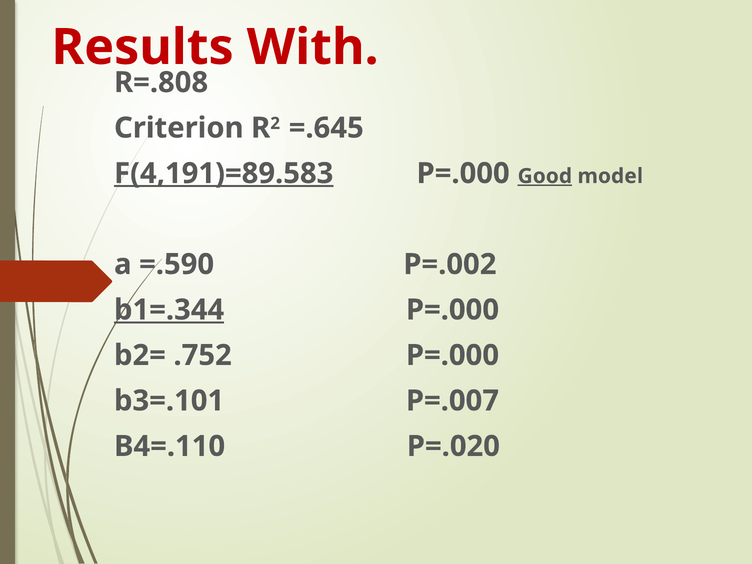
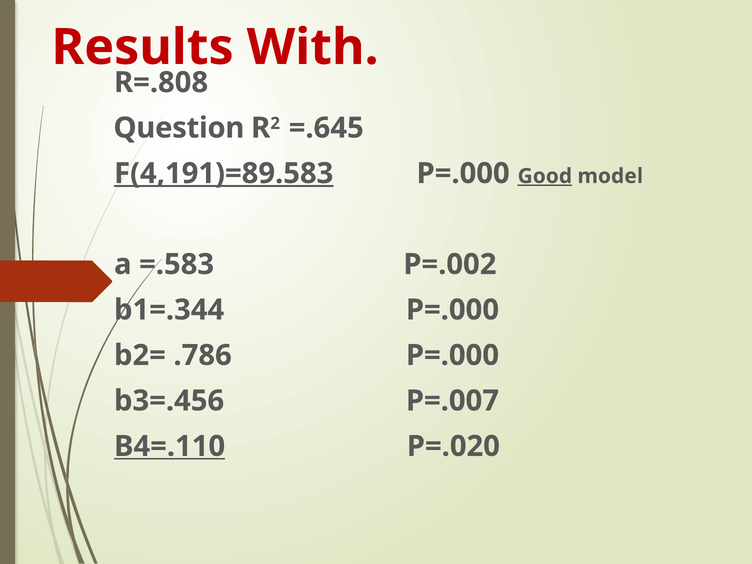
Criterion: Criterion -> Question (179, 128)
=.590: =.590 -> =.583 (177, 264)
b1=.344 underline: present -> none (169, 310)
.752: .752 -> .786 (203, 355)
b3=.101: b3=.101 -> b3=.456 (169, 401)
B4=.110 underline: none -> present (170, 446)
